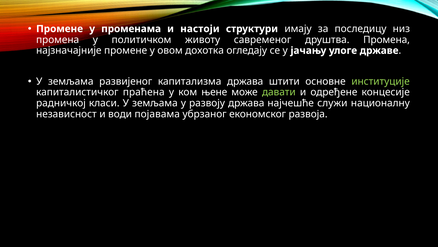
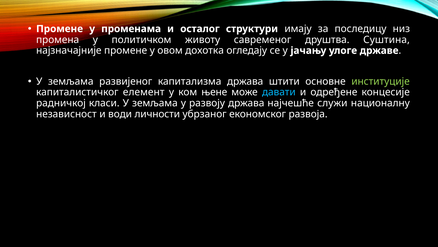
настоји: настоји -> осталог (200, 29)
друштва Промена: Промена -> Суштина (387, 40)
праћена: праћена -> елемент (144, 92)
давати colour: light green -> light blue (279, 92)
појавама: појавама -> личности (157, 114)
